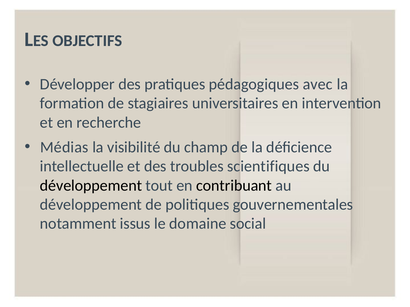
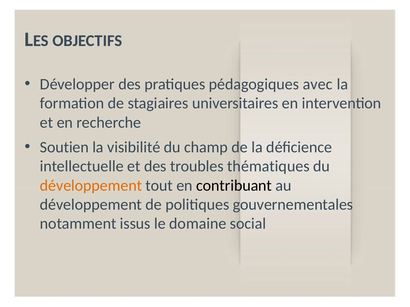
Médias: Médias -> Soutien (64, 147)
scientifiques: scientifiques -> thématiques (268, 167)
développement colour: black -> orange (91, 186)
